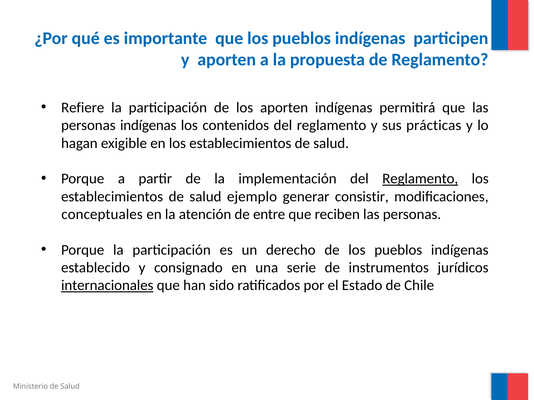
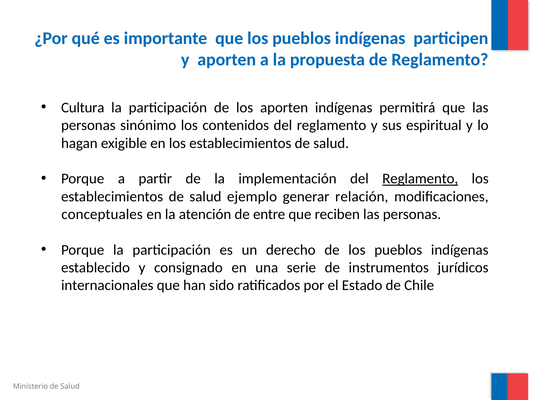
Refiere: Refiere -> Cultura (83, 108)
personas indígenas: indígenas -> sinónimo (148, 126)
prácticas: prácticas -> espiritual (434, 126)
consistir: consistir -> relación (362, 197)
internacionales underline: present -> none (107, 286)
